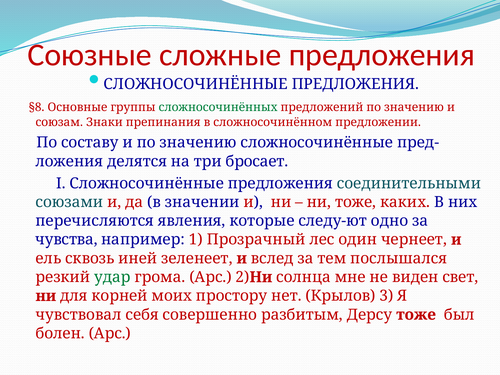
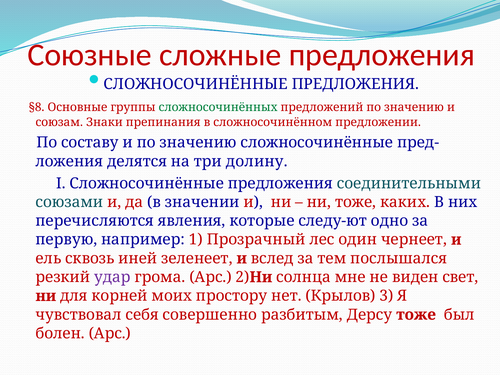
бросает: бросает -> долину (257, 161)
чувства: чувства -> первую (66, 240)
удар colour: green -> purple (112, 277)
